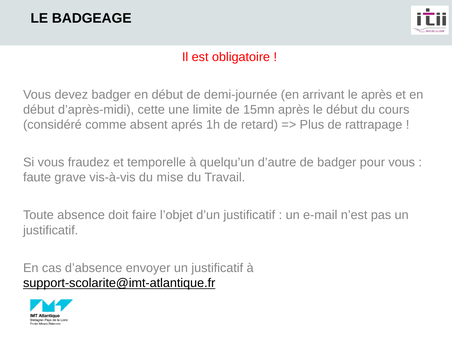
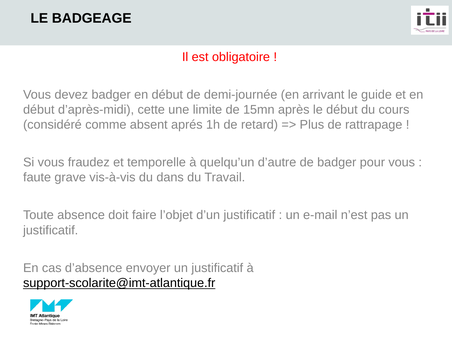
le après: après -> guide (376, 95)
mise: mise -> dans (170, 177)
